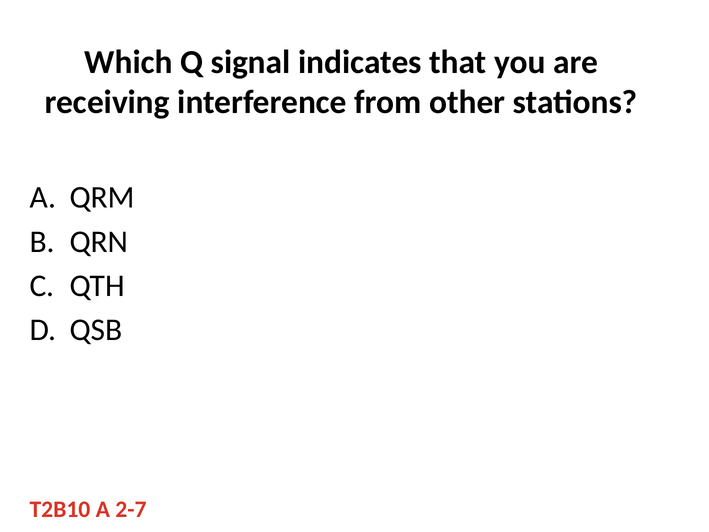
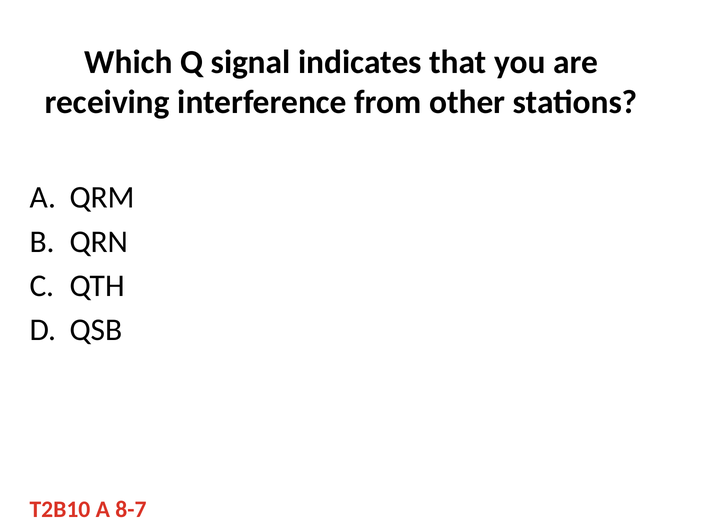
2-7: 2-7 -> 8-7 (131, 509)
